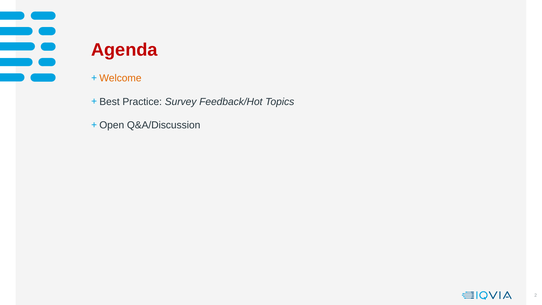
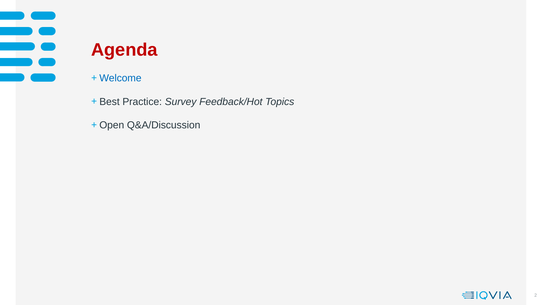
Welcome colour: orange -> blue (120, 78)
